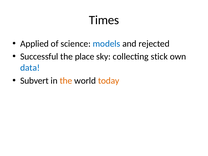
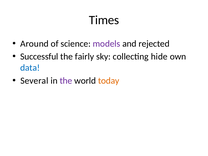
Applied: Applied -> Around (34, 44)
models colour: blue -> purple (107, 44)
place: place -> fairly (85, 57)
stick: stick -> hide (159, 57)
Subvert: Subvert -> Several (34, 81)
the colour: orange -> purple (66, 81)
